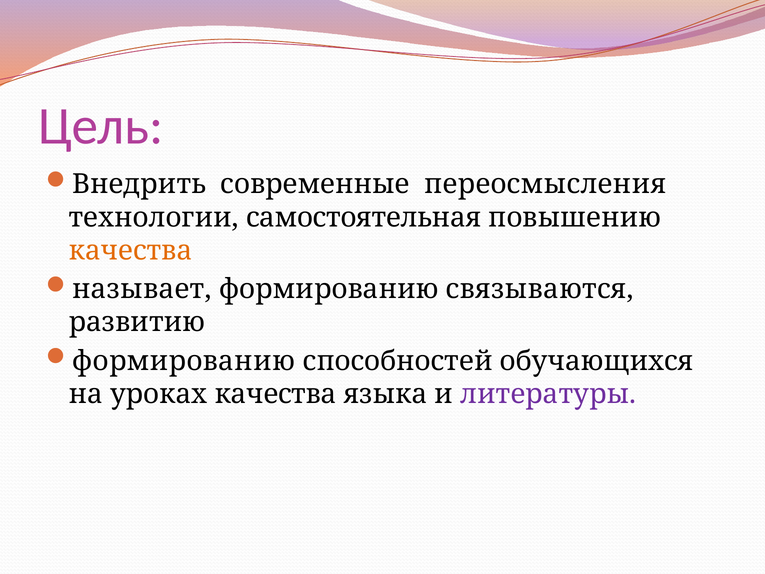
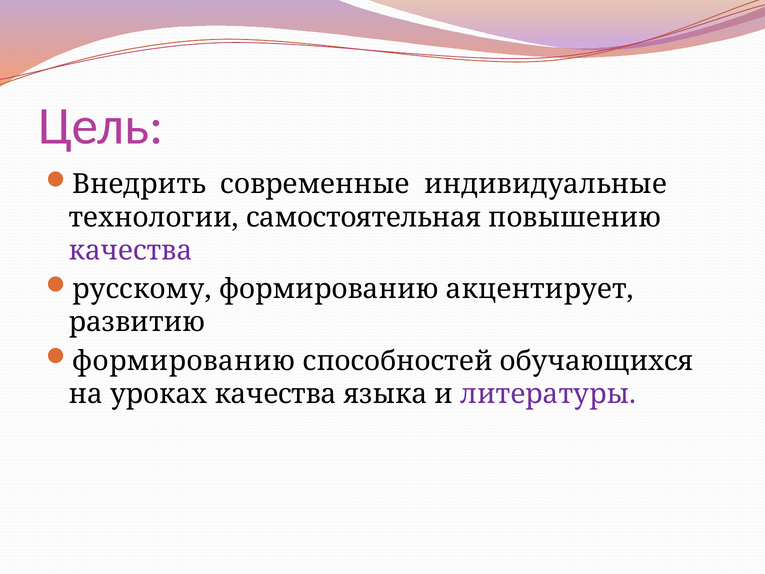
переосмысления: переосмысления -> индивидуальные (545, 184)
качества colour: orange -> purple (131, 250)
называет: называет -> русскому (142, 289)
связываются: связываются -> акцентирует (540, 289)
